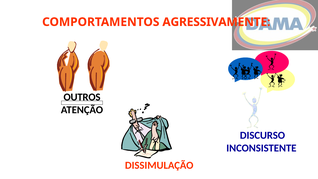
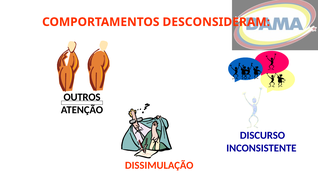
AGRESSIVAMENTE: AGRESSIVAMENTE -> DESCONSIDERAM (216, 22)
